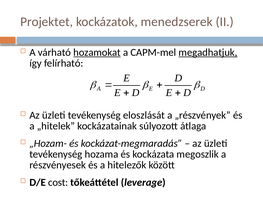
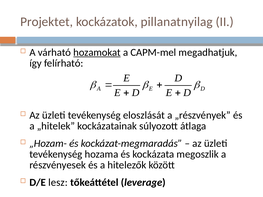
menedzserek: menedzserek -> pillanatnyilag (177, 22)
megadhatjuk underline: present -> none (208, 52)
cost: cost -> lesz (58, 183)
